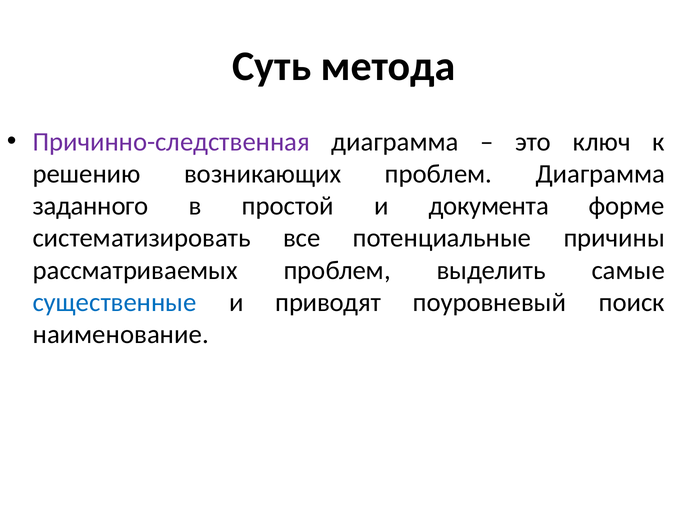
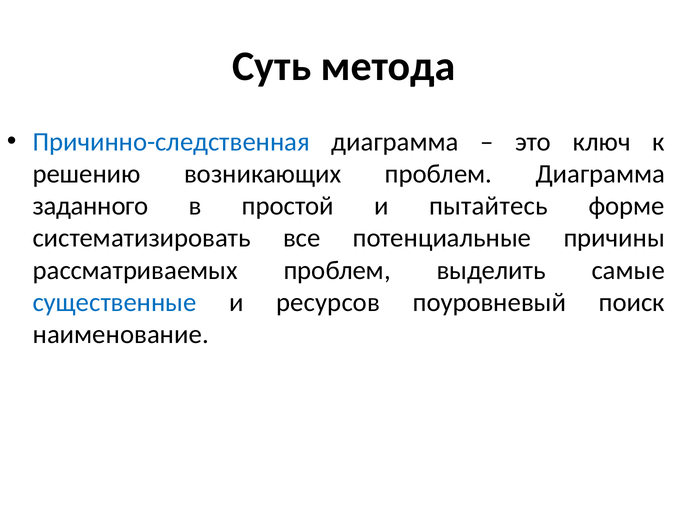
Причинно-следственная colour: purple -> blue (171, 142)
документа: документа -> пытайтесь (489, 206)
приводят: приводят -> ресурсов (328, 302)
